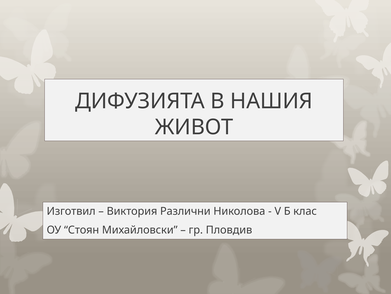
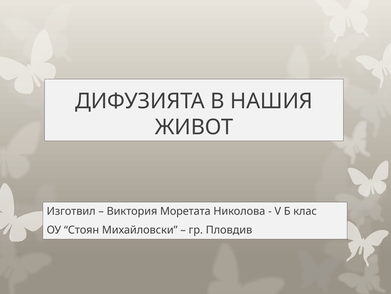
Различни: Различни -> Моретата (185, 211)
